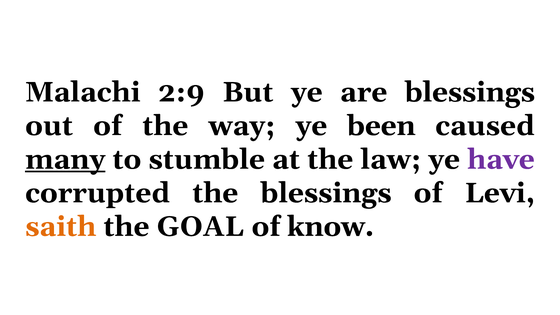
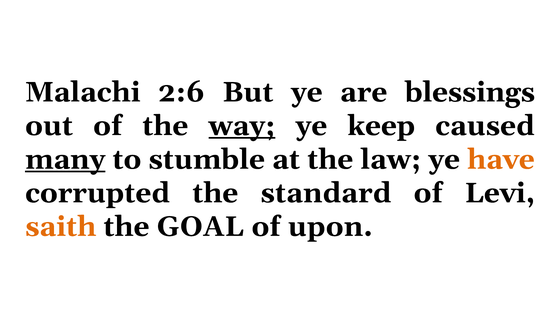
2:9: 2:9 -> 2:6 (181, 92)
way underline: none -> present (242, 126)
been: been -> keep (381, 126)
have colour: purple -> orange (501, 159)
the blessings: blessings -> standard (326, 193)
know: know -> upon (330, 227)
